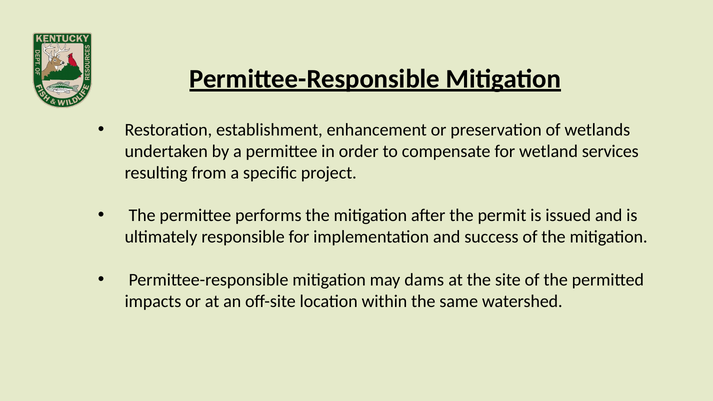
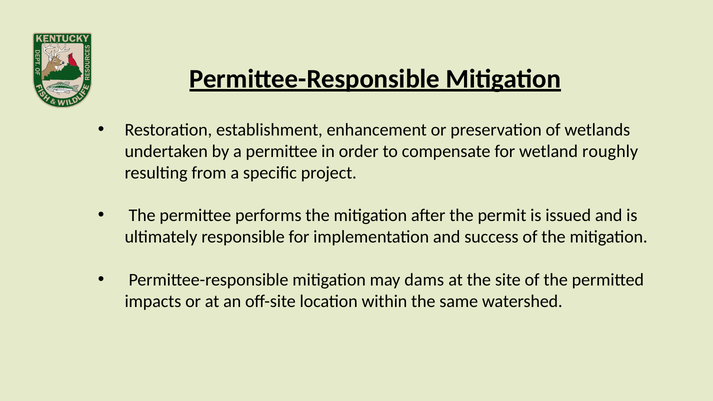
services: services -> roughly (610, 151)
